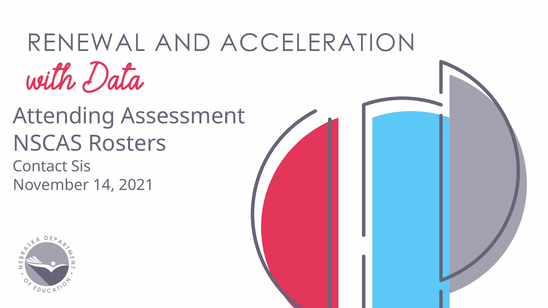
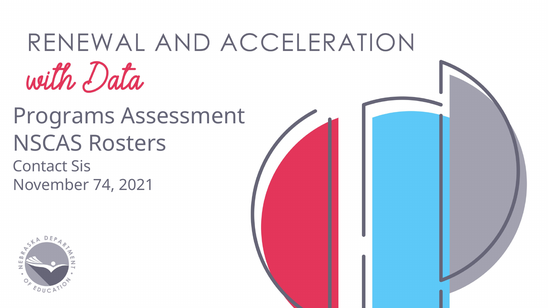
Attending: Attending -> Programs (64, 116)
14: 14 -> 74 (104, 185)
